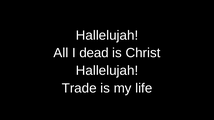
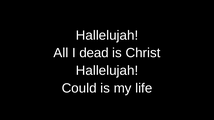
Trade: Trade -> Could (79, 88)
